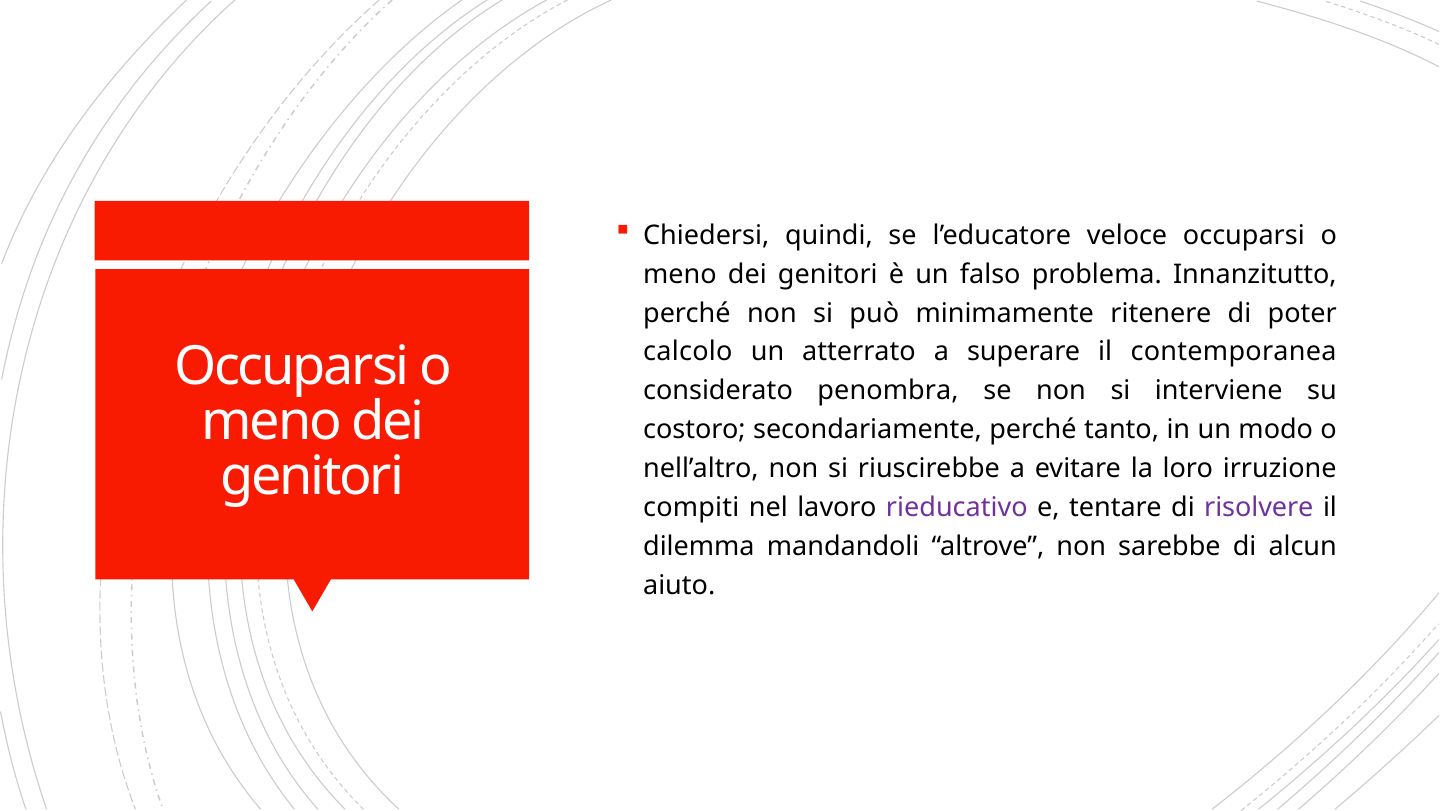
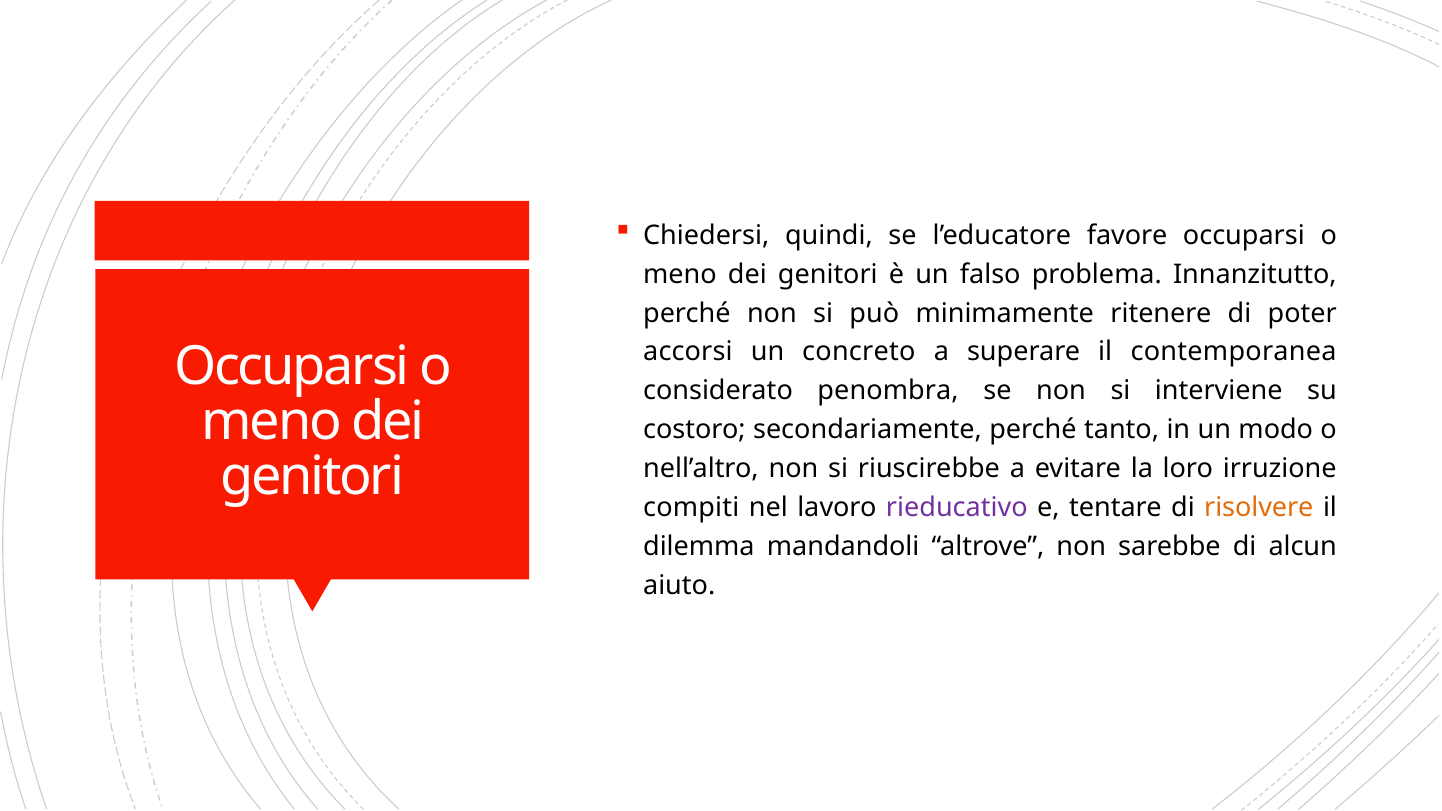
veloce: veloce -> favore (1127, 235)
calcolo: calcolo -> accorsi (688, 352)
atterrato: atterrato -> concreto (859, 352)
risolvere colour: purple -> orange (1259, 508)
